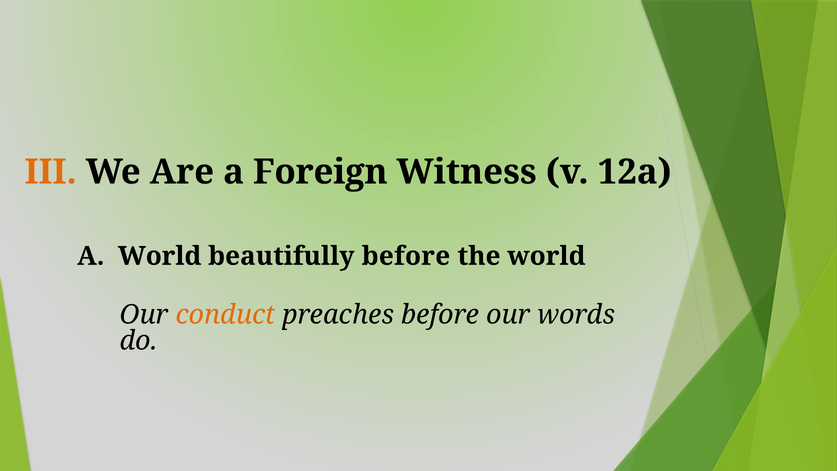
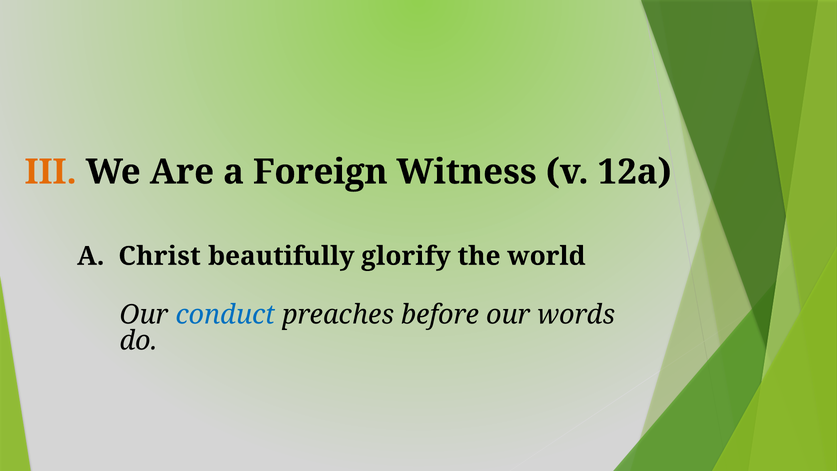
A World: World -> Christ (160, 256)
beautifully before: before -> glorify (406, 256)
conduct colour: orange -> blue (225, 315)
